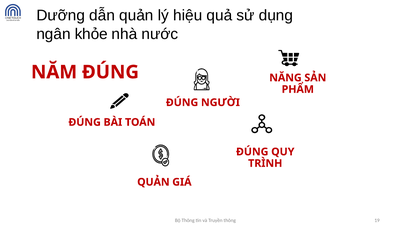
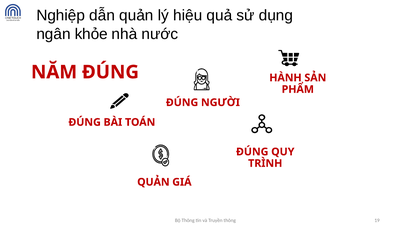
Dưỡng: Dưỡng -> Nghiệp (61, 16)
NĂNG: NĂNG -> HÀNH (285, 78)
